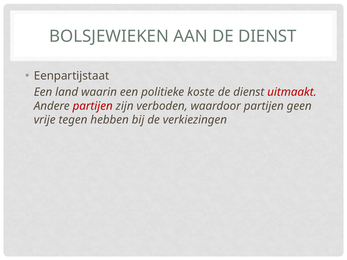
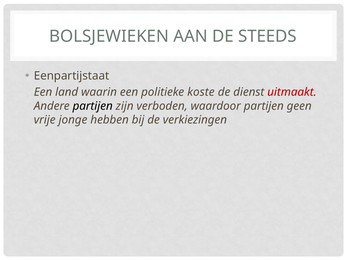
AAN DE DIENST: DIENST -> STEEDS (267, 36)
partijen colour: red -> black (93, 106)
tegen: tegen -> jonge (73, 120)
